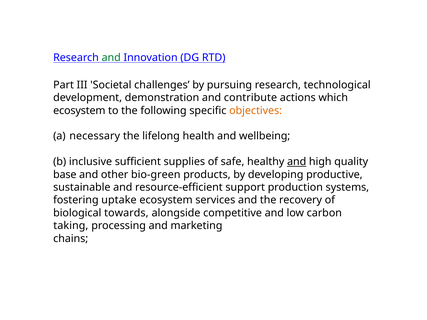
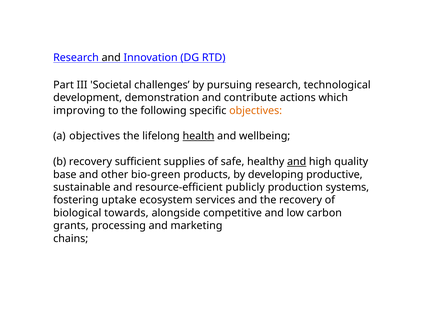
and colour: green -> black (111, 58)
ecosystem: ecosystem -> improving (79, 111)
necessary: necessary -> objectives (95, 136)
health underline: none -> present (198, 136)
b inclusive: inclusive -> recovery (90, 162)
support: support -> publicly (245, 187)
taking: taking -> grants (71, 226)
